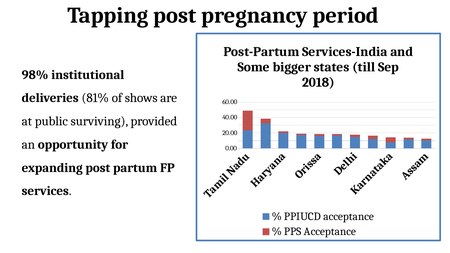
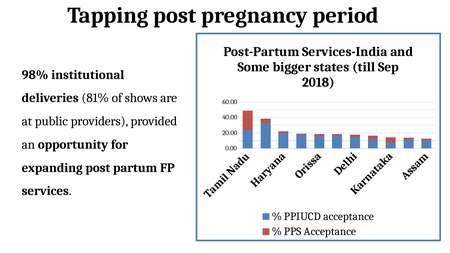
surviving: surviving -> providers (99, 121)
